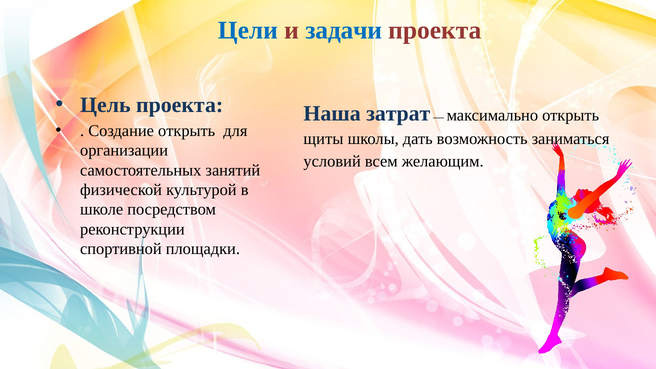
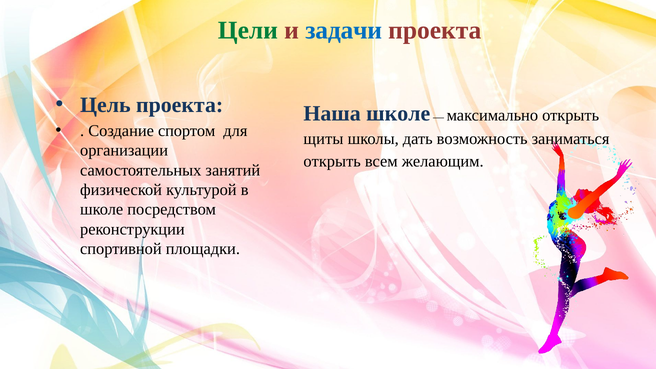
Цели colour: blue -> green (248, 31)
Наша затрат: затрат -> школе (398, 113)
Создание открыть: открыть -> спортом (187, 131)
условий: условий -> открыть (332, 161)
